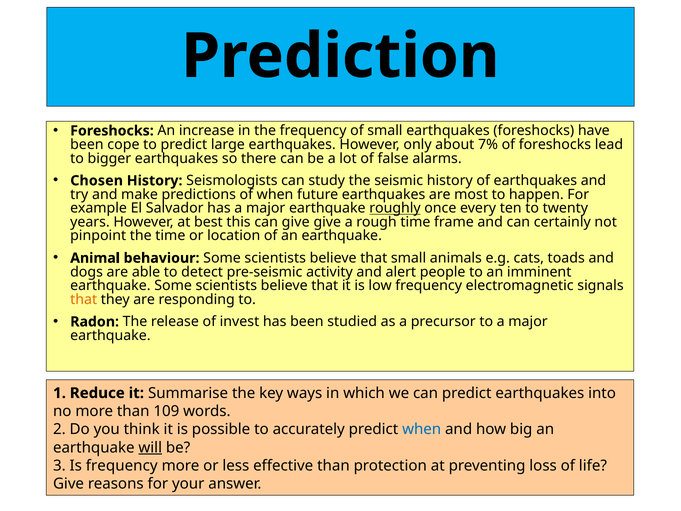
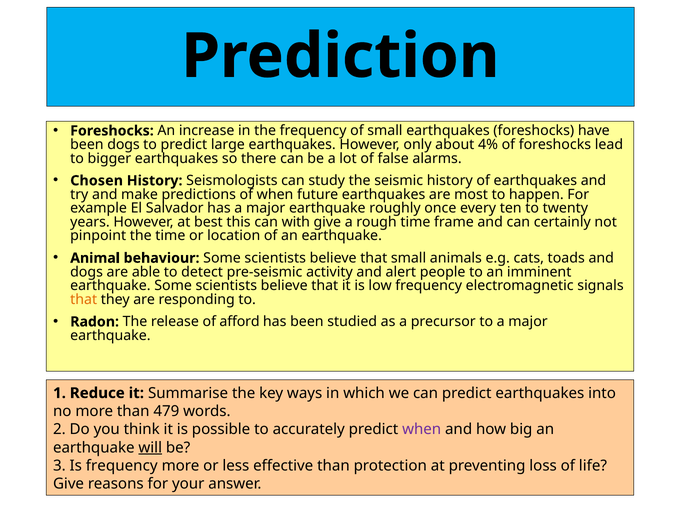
been cope: cope -> dogs (124, 144)
7%: 7% -> 4% (488, 144)
roughly underline: present -> none (395, 208)
can give: give -> with (296, 222)
invest: invest -> afford (240, 322)
109: 109 -> 479 (166, 411)
when colour: blue -> purple (422, 429)
